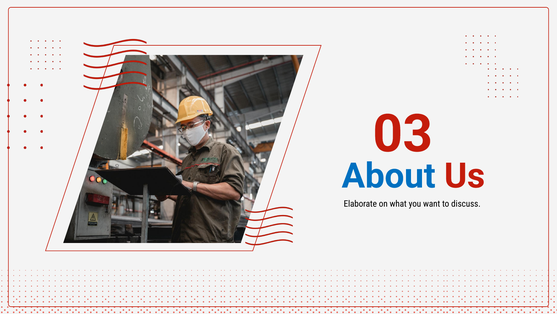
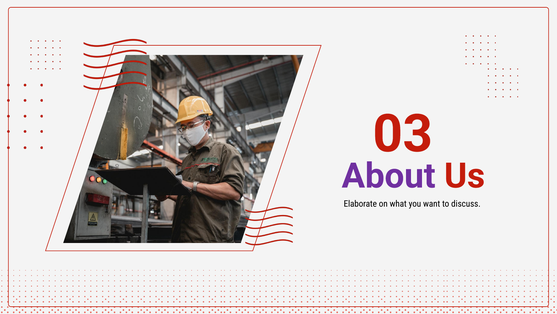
About colour: blue -> purple (389, 176)
